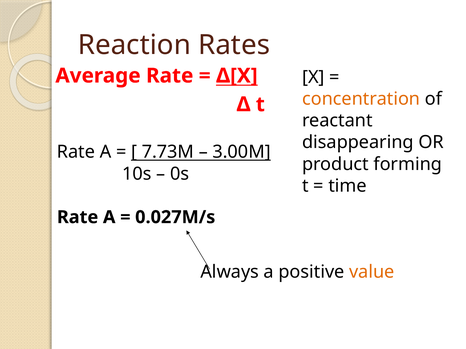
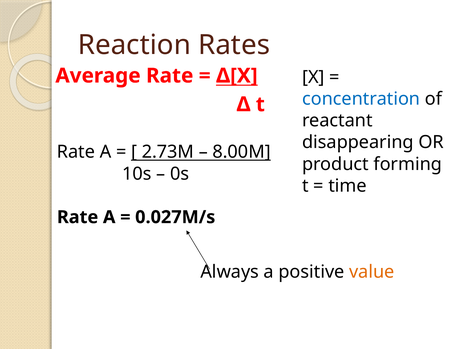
concentration colour: orange -> blue (361, 99)
7.73M: 7.73M -> 2.73M (168, 152)
3.00M: 3.00M -> 8.00M (242, 152)
